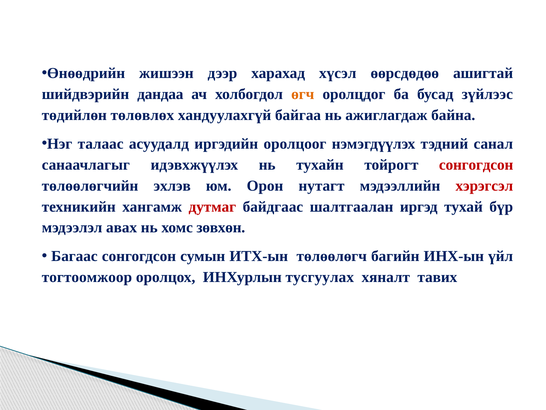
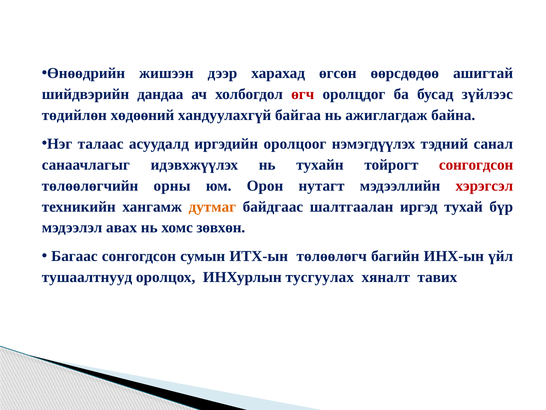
хүсэл: хүсэл -> өгсөн (338, 73)
өгч colour: orange -> red (303, 94)
төлөвлөх: төлөвлөх -> хөдөөний (142, 115)
эхлэв: эхлэв -> орны (172, 185)
дутмаг colour: red -> orange (212, 206)
тогтоомжоор: тогтоомжоор -> тушаалтнууд (87, 277)
